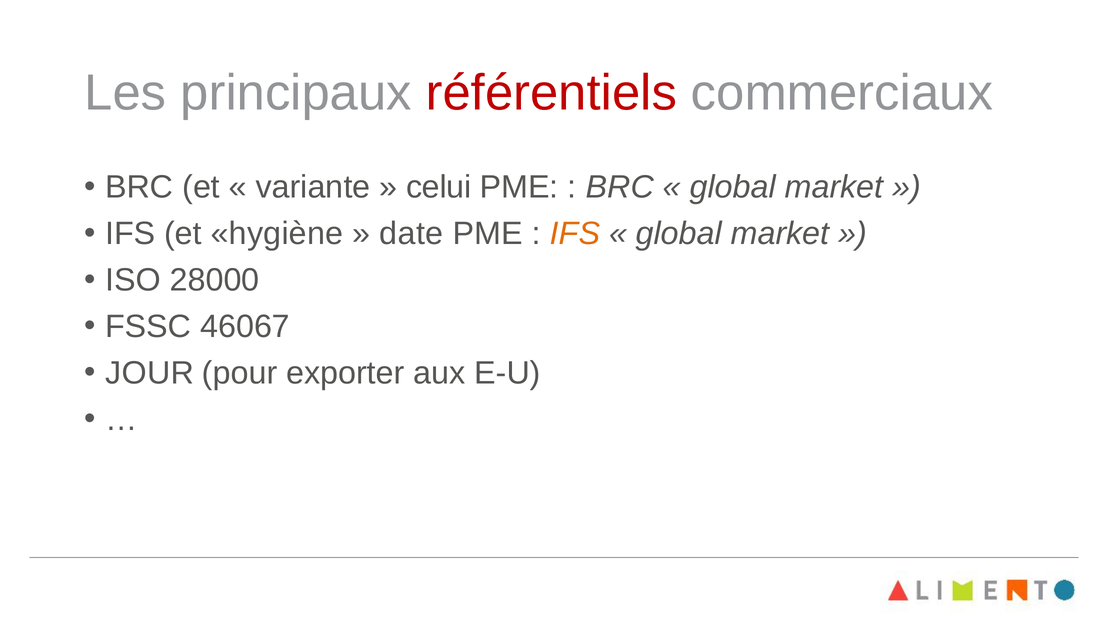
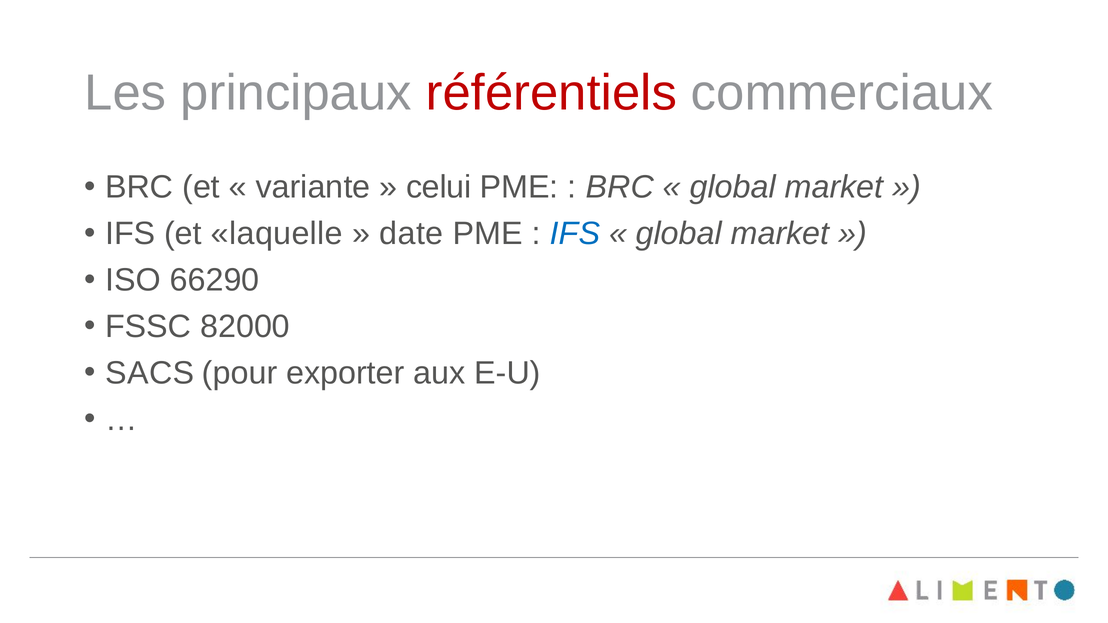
hygiène: hygiène -> laquelle (277, 234)
IFS colour: orange -> blue (575, 234)
28000: 28000 -> 66290 (215, 280)
46067: 46067 -> 82000 (245, 327)
JOUR: JOUR -> SACS (150, 373)
